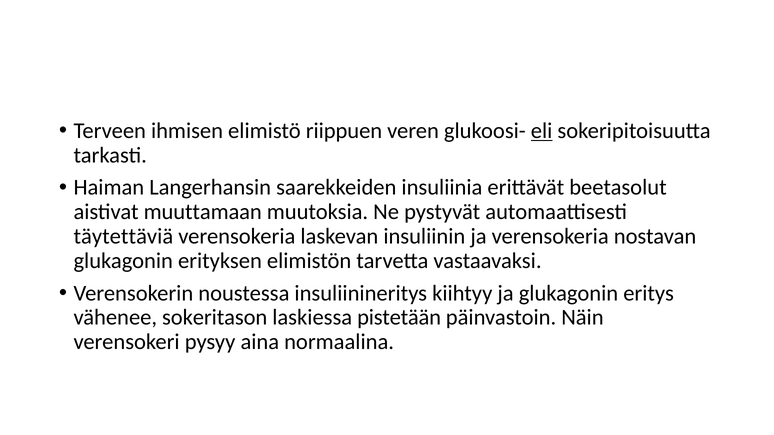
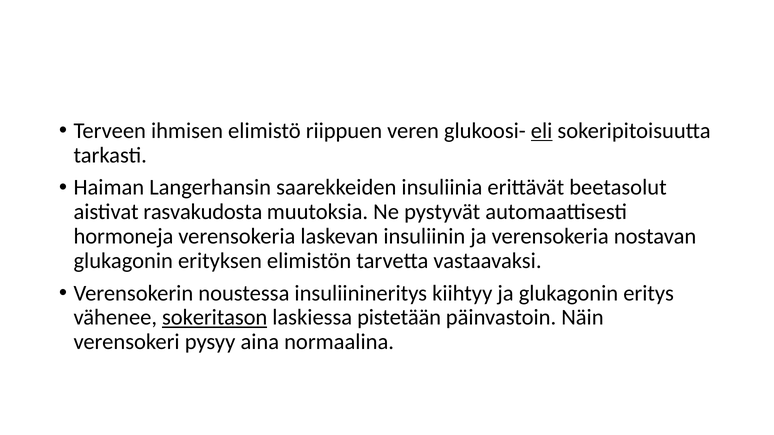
muuttamaan: muuttamaan -> rasvakudosta (203, 212)
täytettäviä: täytettäviä -> hormoneja (123, 236)
sokeritason underline: none -> present (215, 318)
